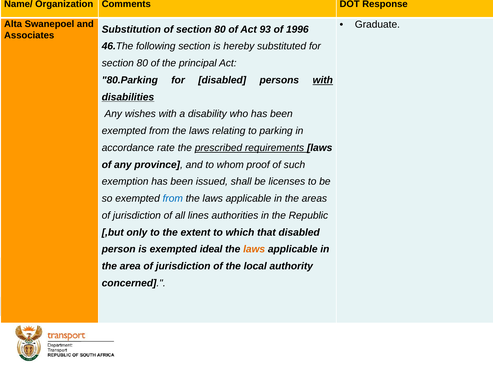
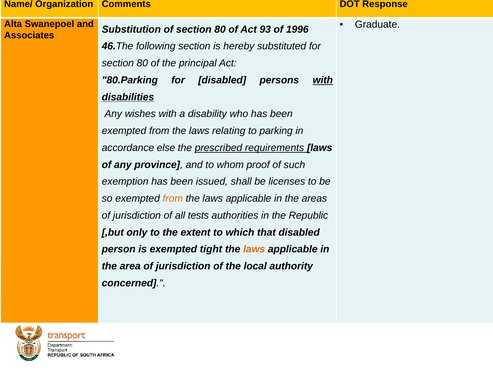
rate: rate -> else (166, 148)
from colour: blue -> orange (173, 199)
lines: lines -> tests (198, 215)
ideal: ideal -> tight (211, 249)
